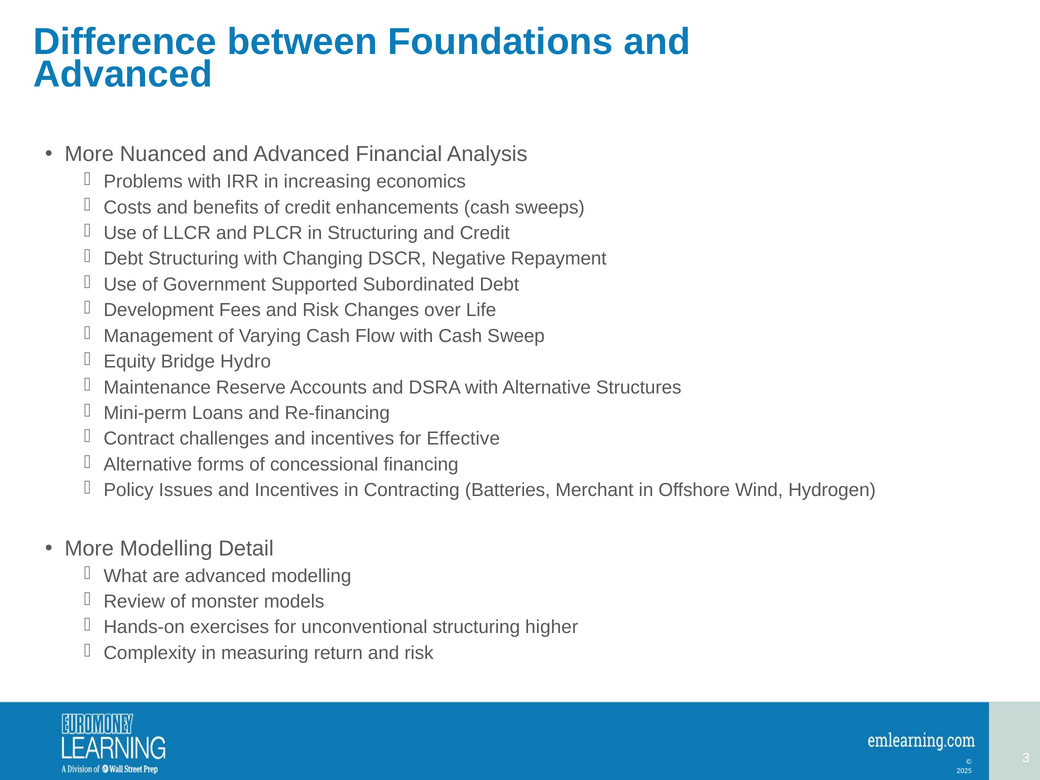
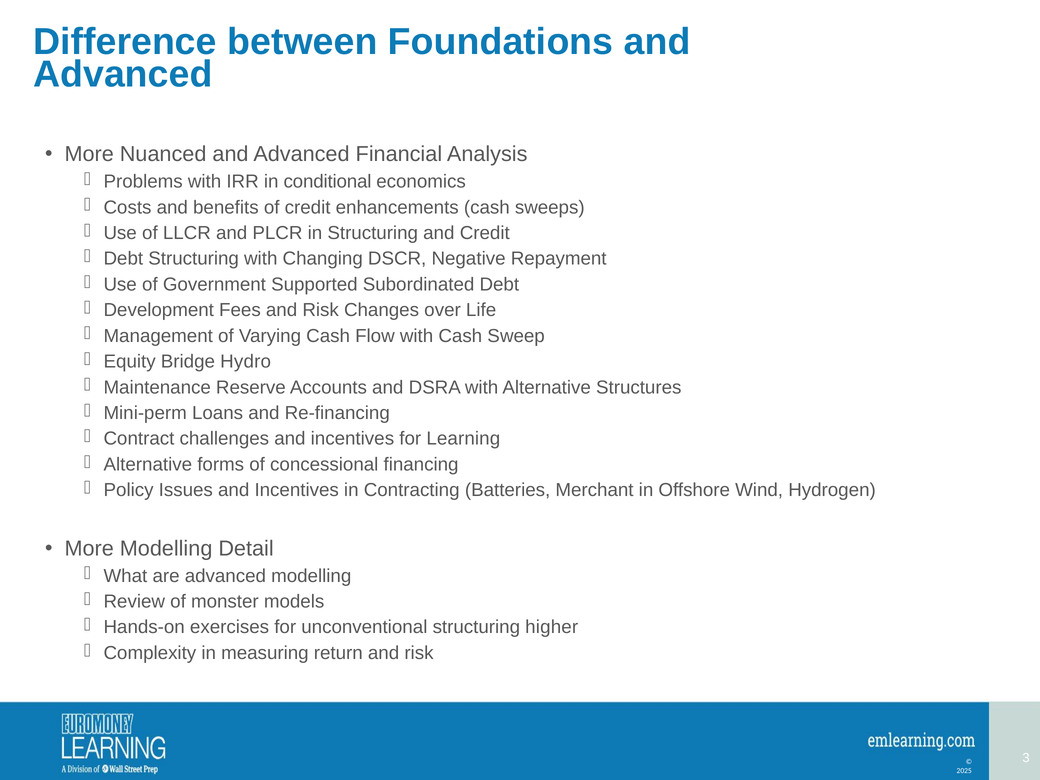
increasing: increasing -> conditional (328, 182)
Effective: Effective -> Learning (463, 439)
